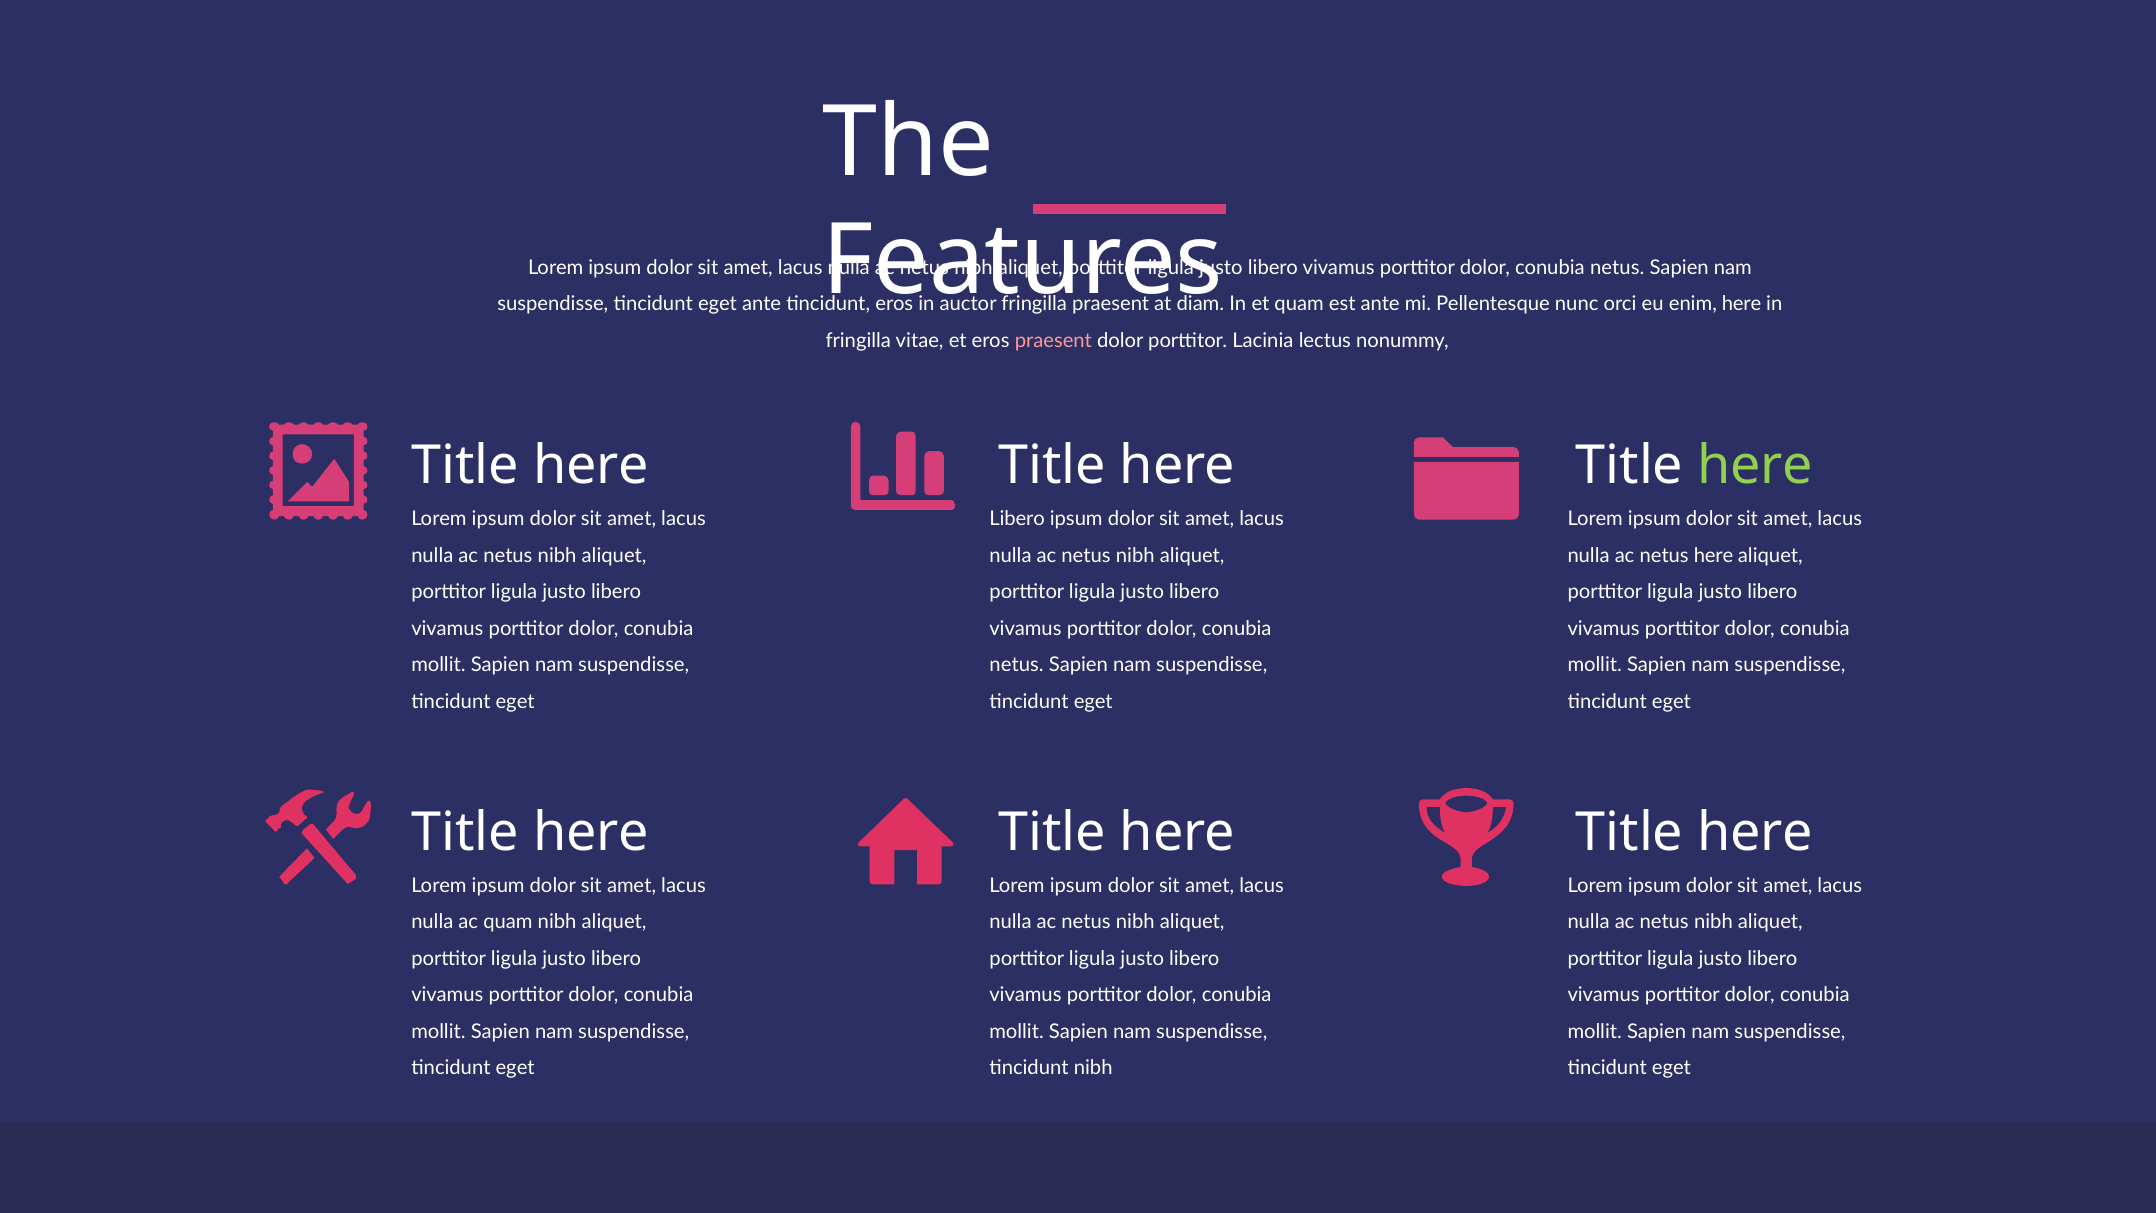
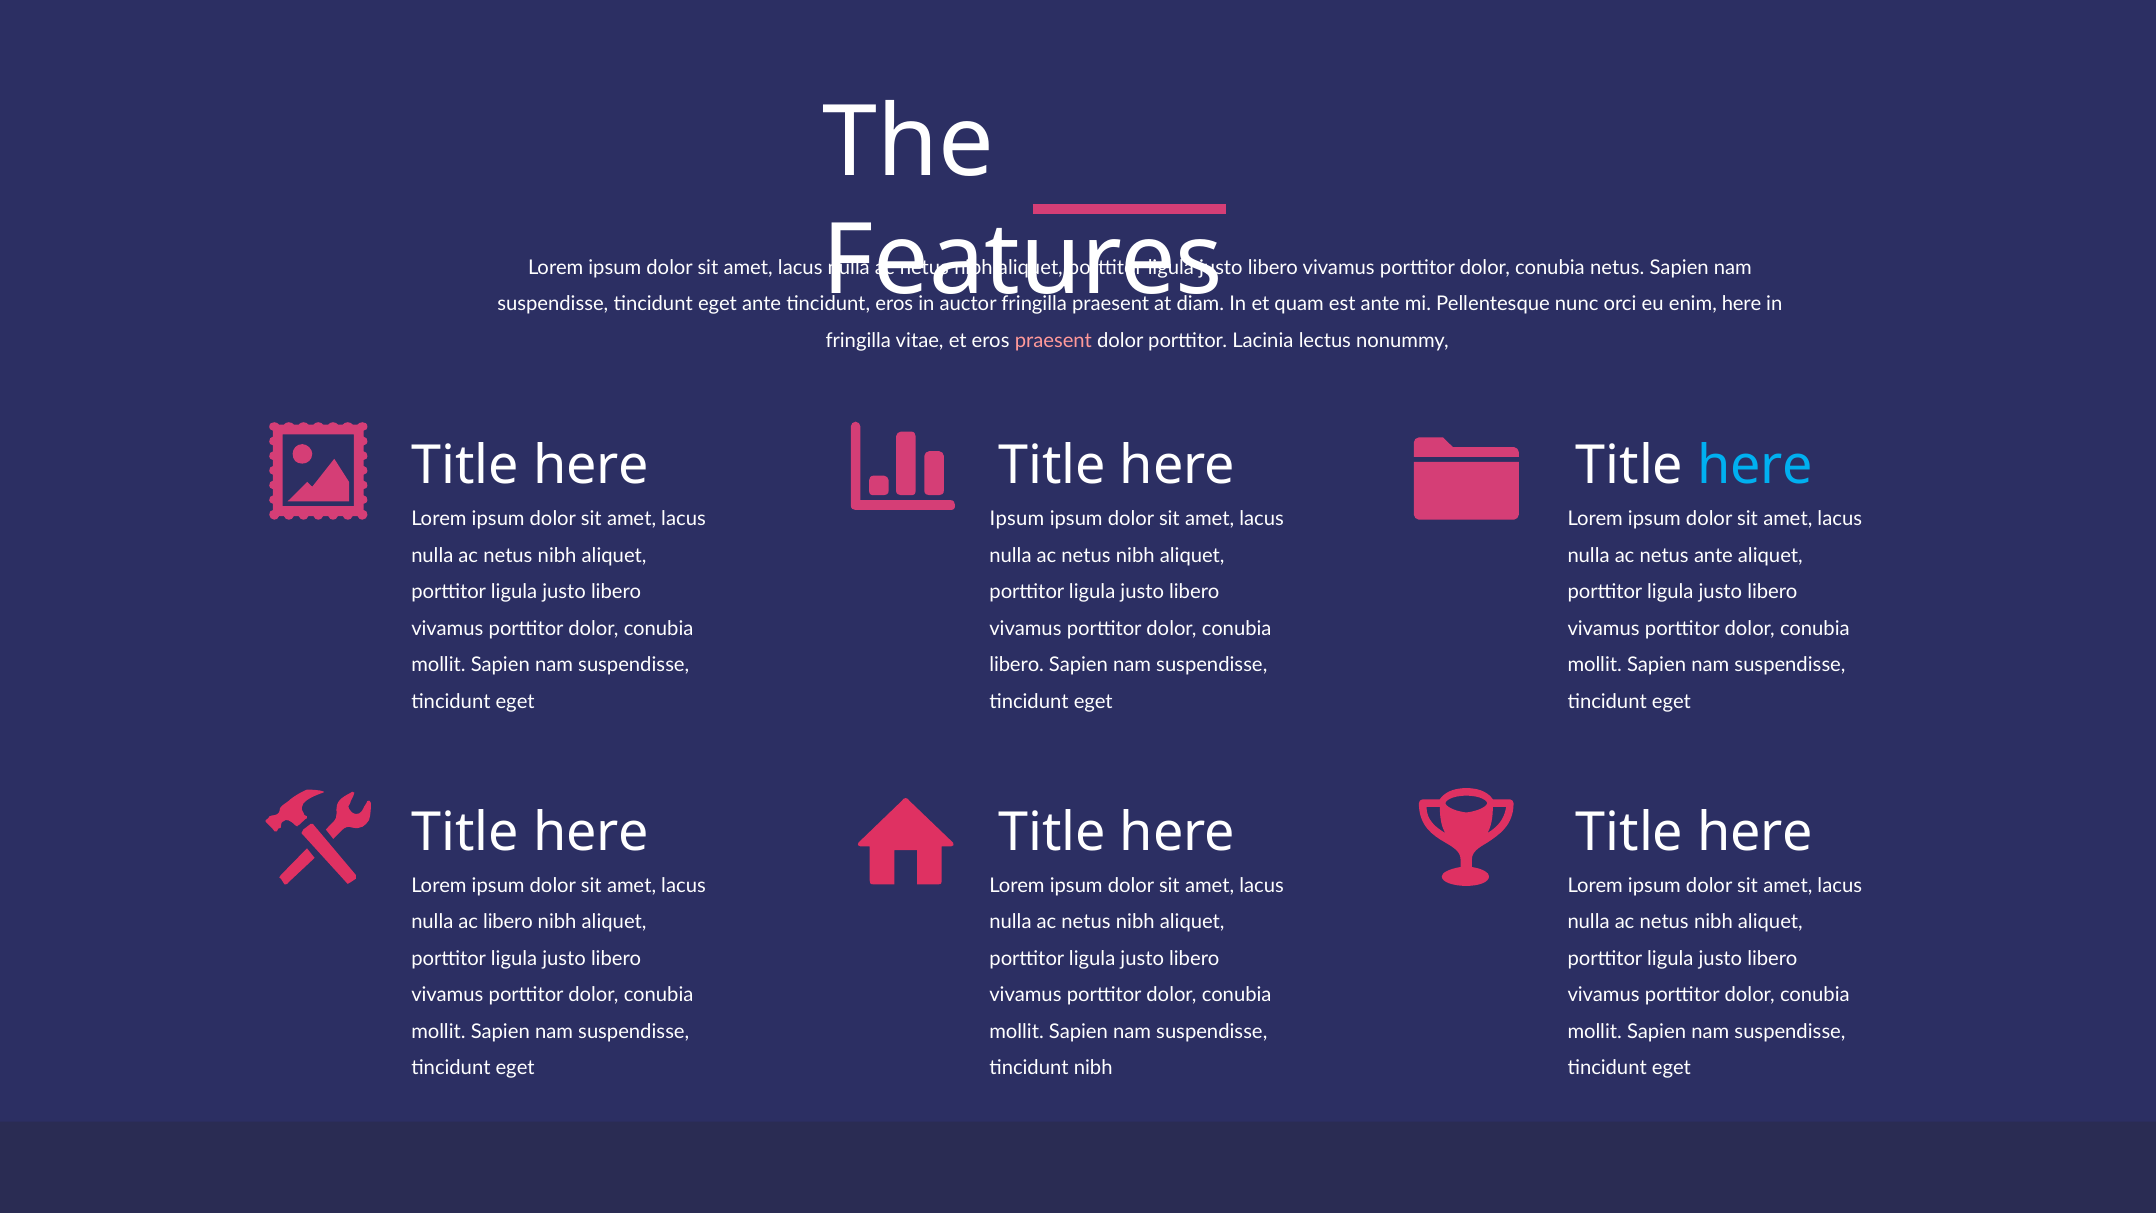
here colour: light green -> light blue (1755, 466)
Libero: Libero -> Ipsum (1017, 519)
netus here: here -> ante (1713, 555)
netus: netus -> libero (1017, 665)
ac quam: quam -> libero (508, 922)
